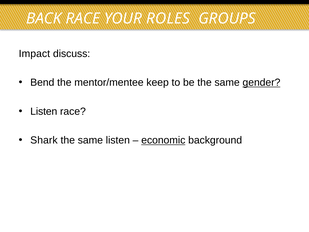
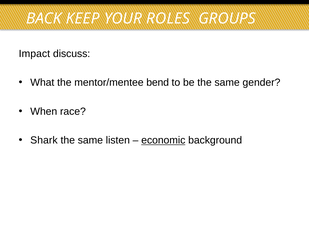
BACK RACE: RACE -> KEEP (83, 18)
Bend: Bend -> What (42, 82)
keep: keep -> bend (158, 82)
gender underline: present -> none (261, 82)
Listen: Listen -> When (44, 111)
